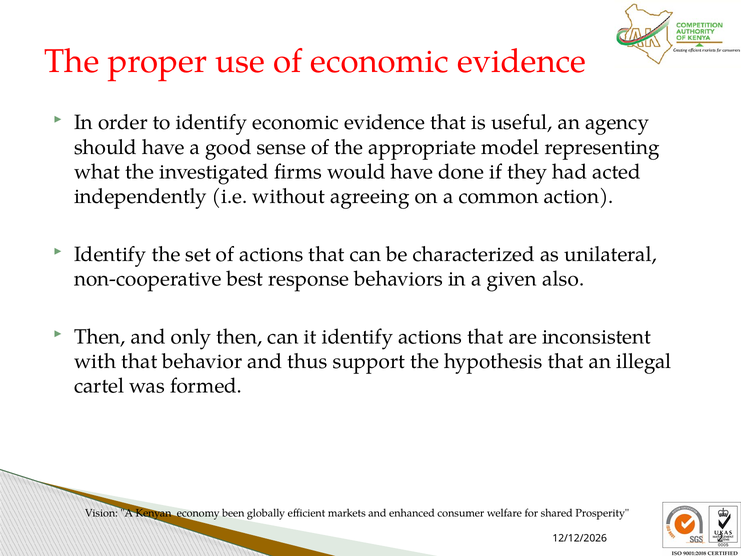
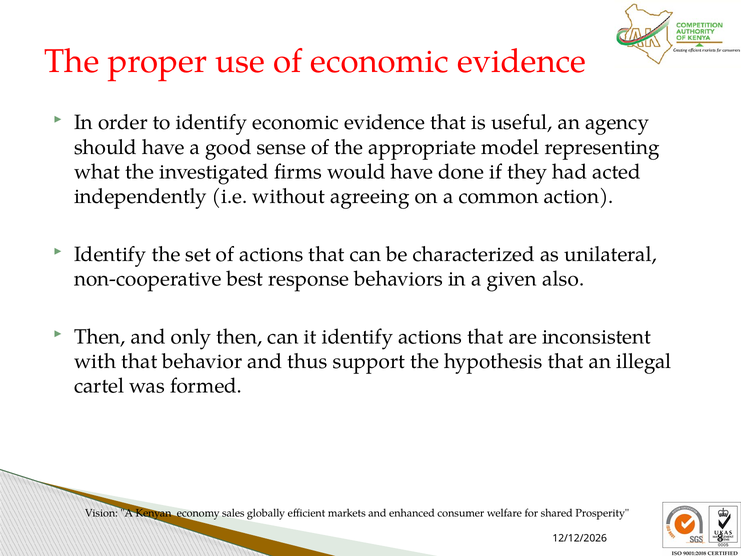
been: been -> sales (233, 513)
2: 2 -> 8 (720, 538)
